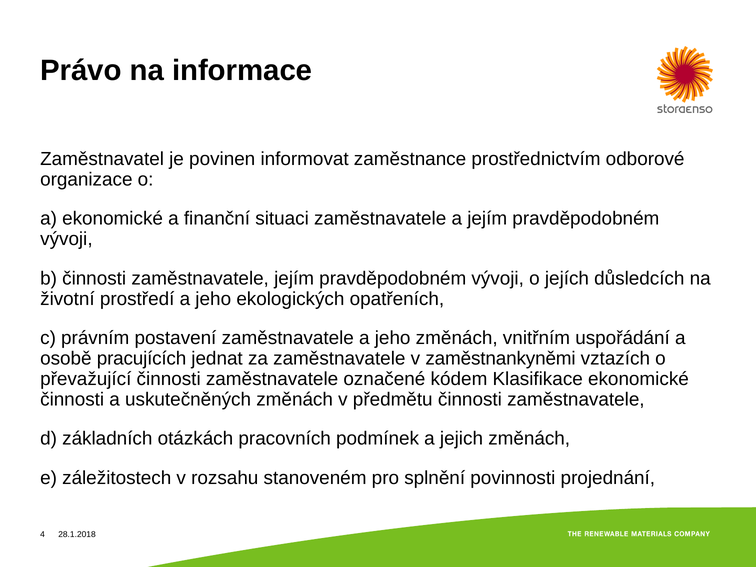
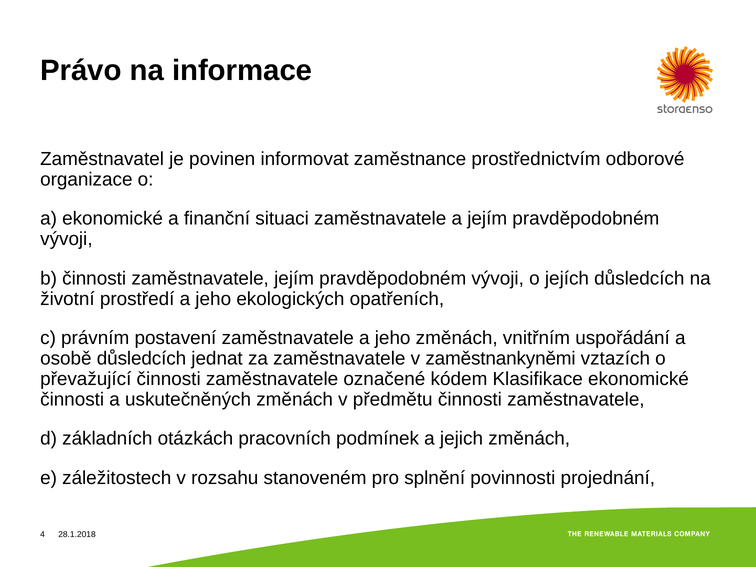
osobě pracujících: pracujících -> důsledcích (142, 359)
